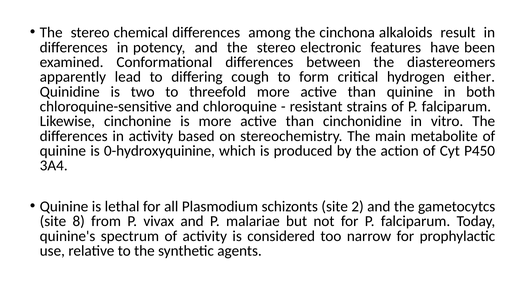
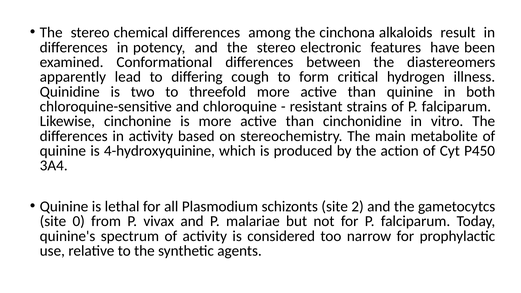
either: either -> illness (474, 77)
0-hydroxyquinine: 0-hydroxyquinine -> 4-hydroxyquinine (159, 151)
8: 8 -> 0 (79, 221)
